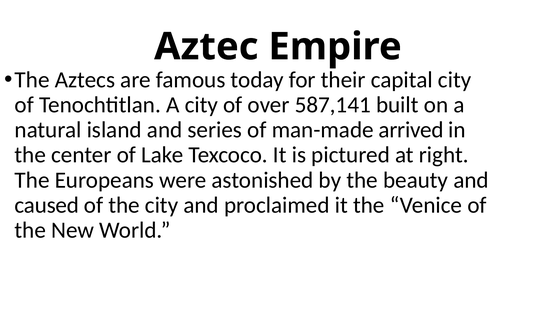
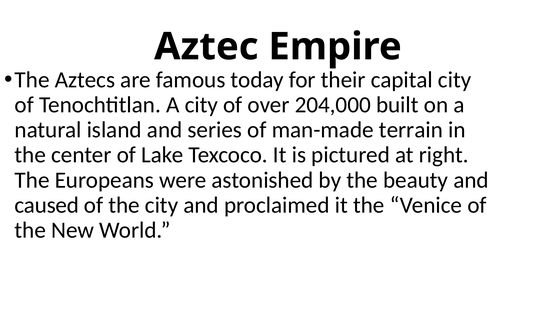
587,141: 587,141 -> 204,000 (333, 105)
arrived: arrived -> terrain (411, 130)
